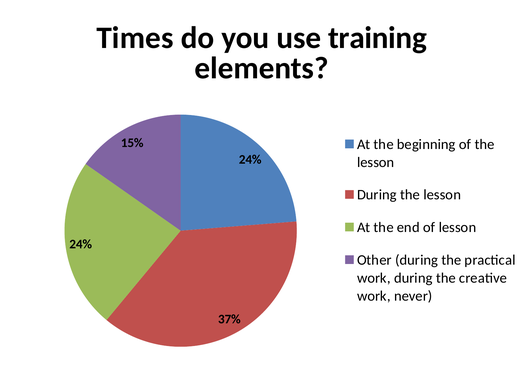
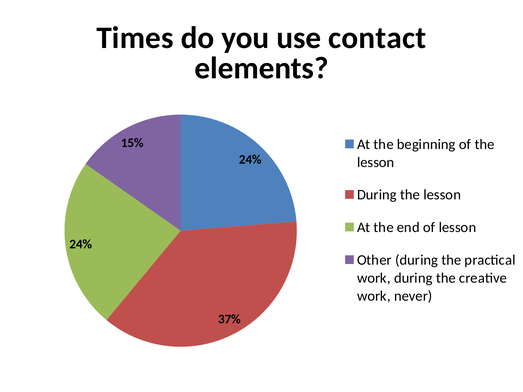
training: training -> contact (377, 38)
